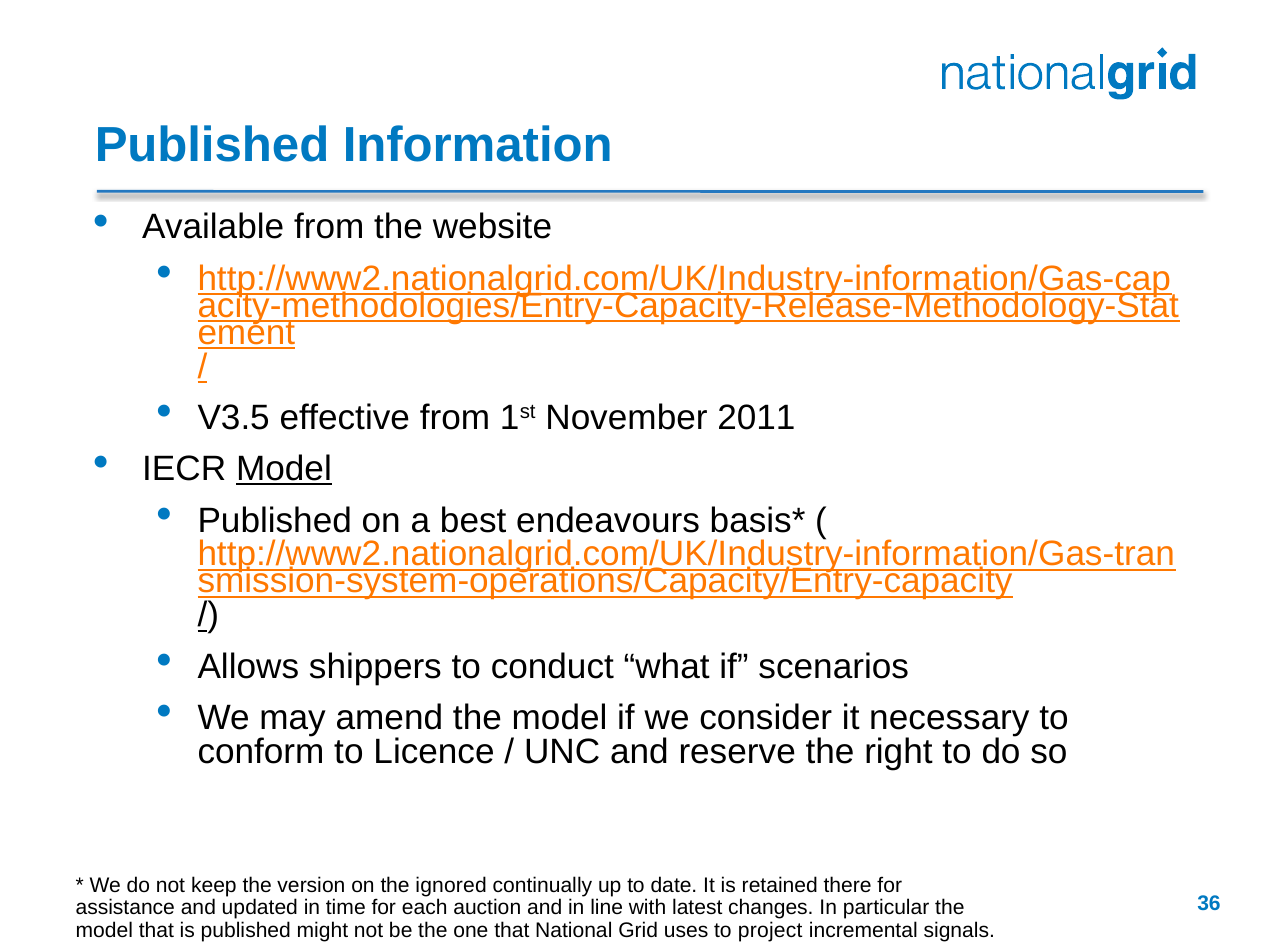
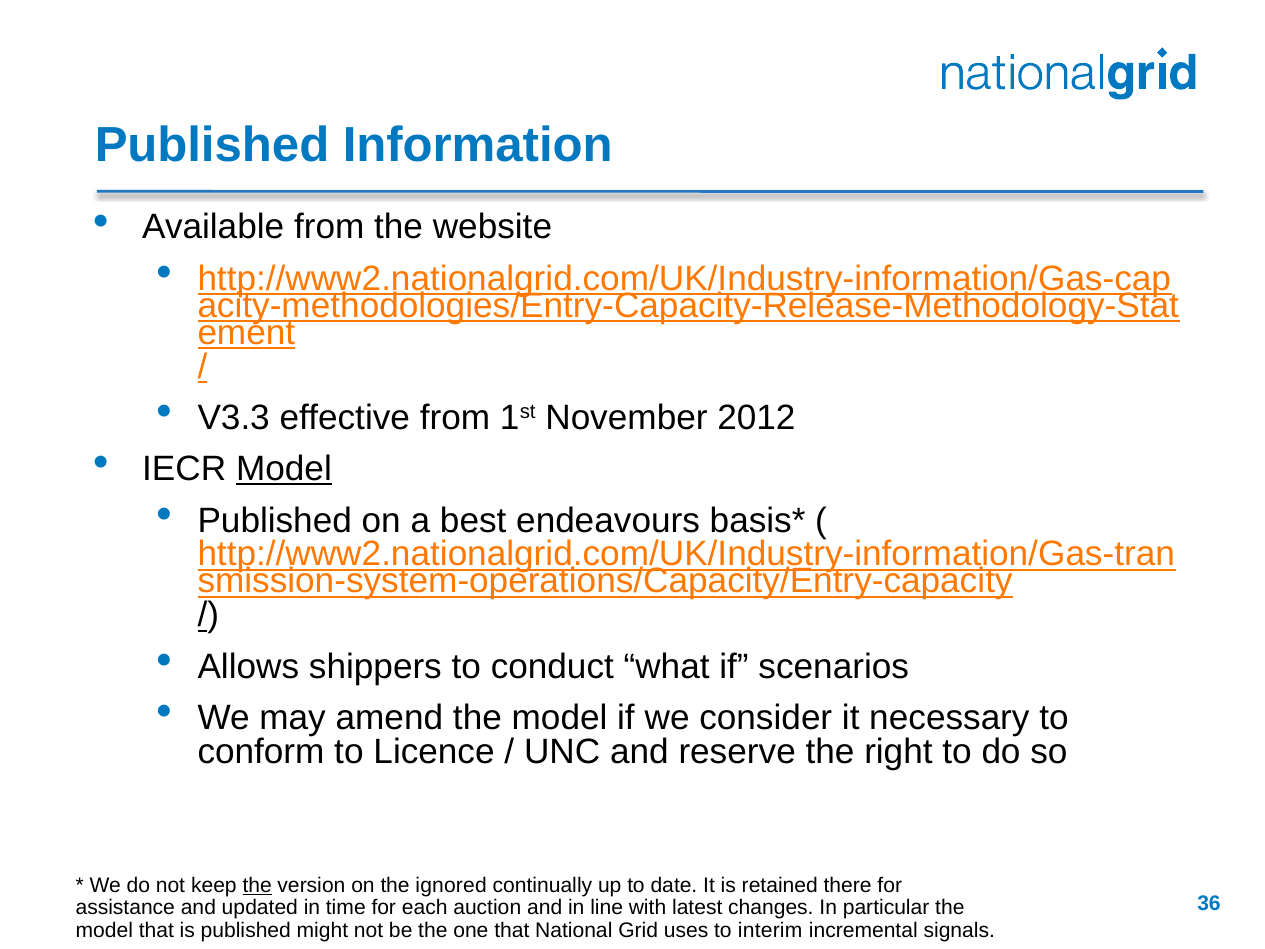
V3.5: V3.5 -> V3.3 (234, 418)
2011: 2011 -> 2012 (756, 418)
the underline: none -> present (257, 885)
project: project -> interim (770, 930)
